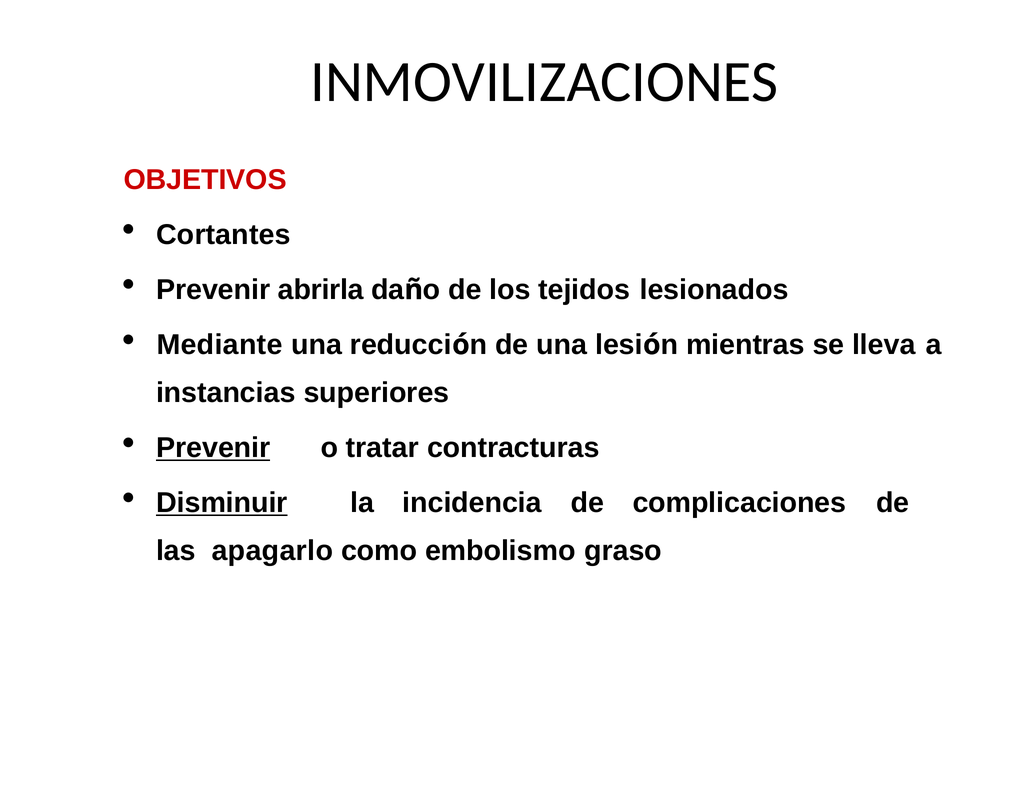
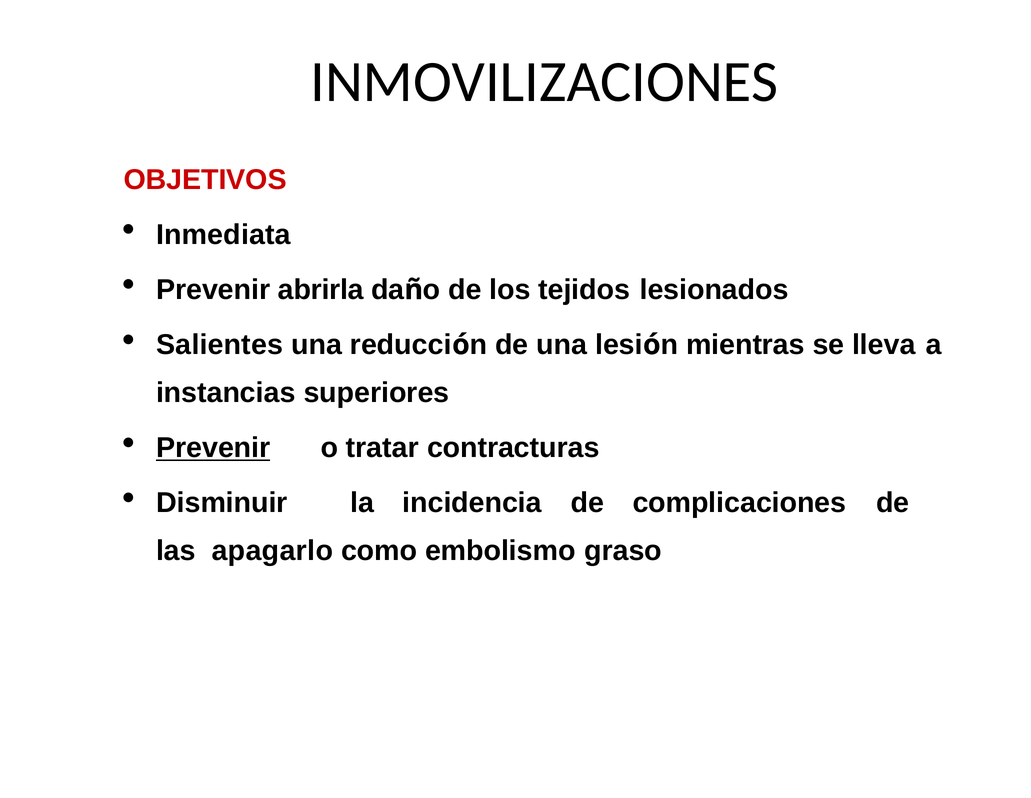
Cortantes: Cortantes -> Inmediata (223, 235)
Mediante: Mediante -> Salientes (220, 345)
Disminuir underline: present -> none (222, 503)
